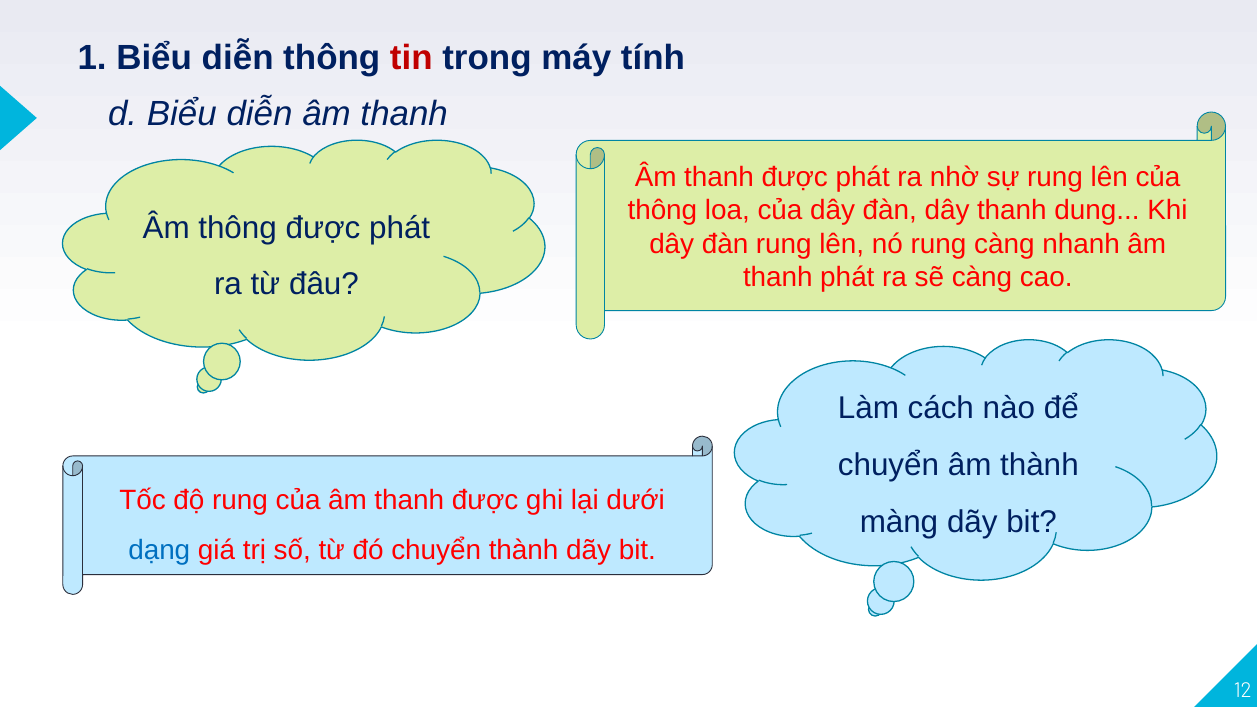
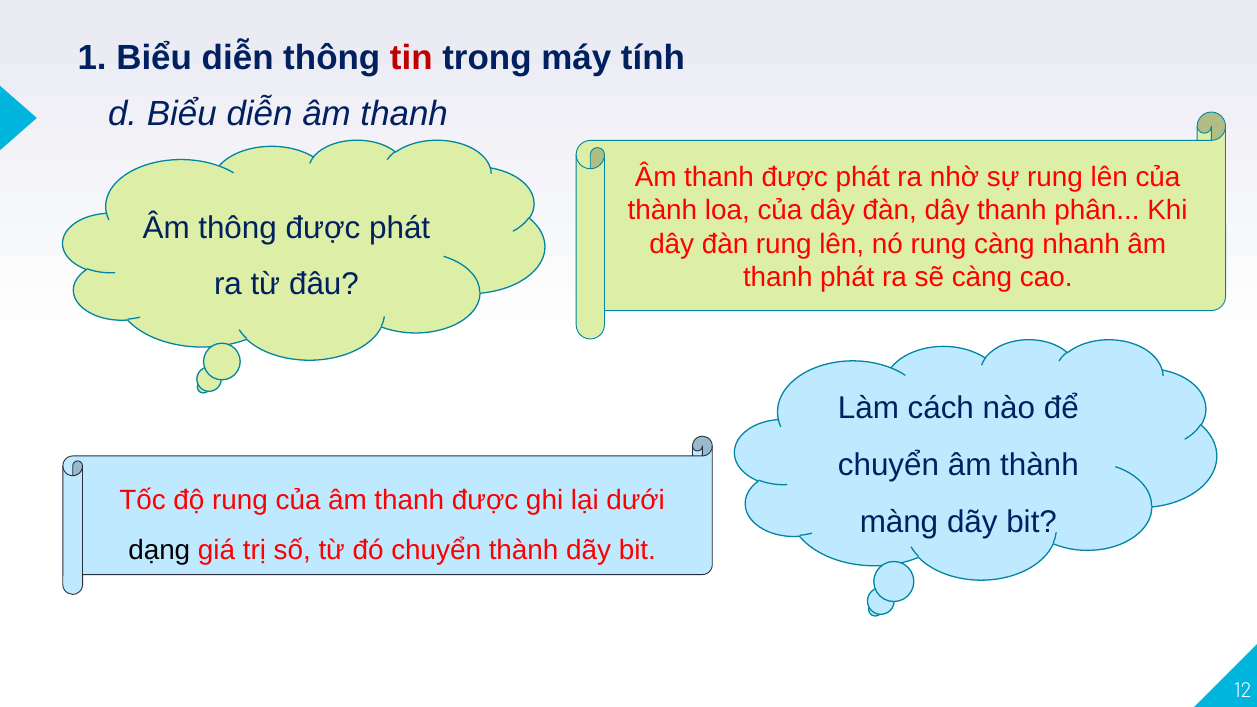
thông: thông -> thành (662, 211)
dung: dung -> phân (1097, 211)
dạng colour: blue -> black (159, 551)
